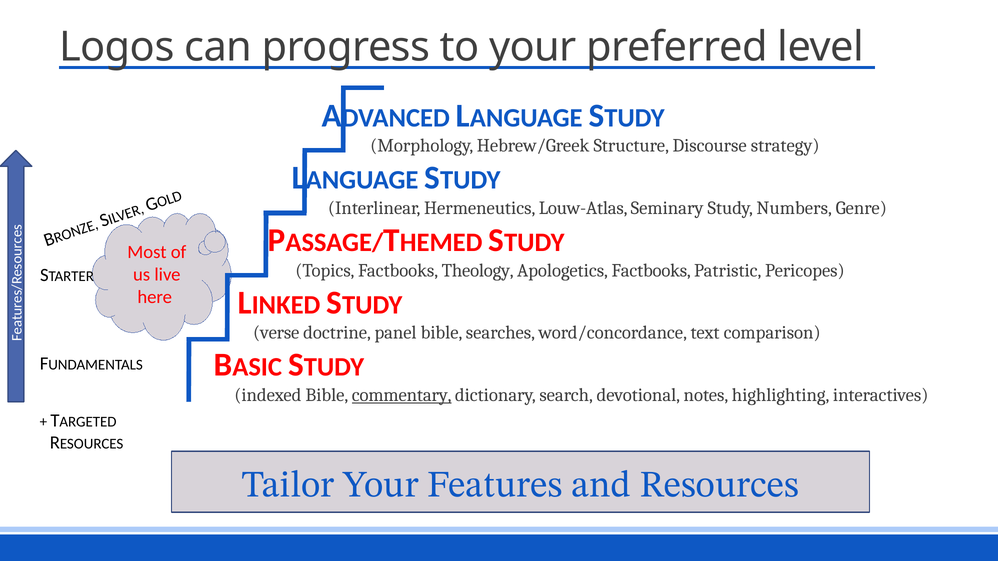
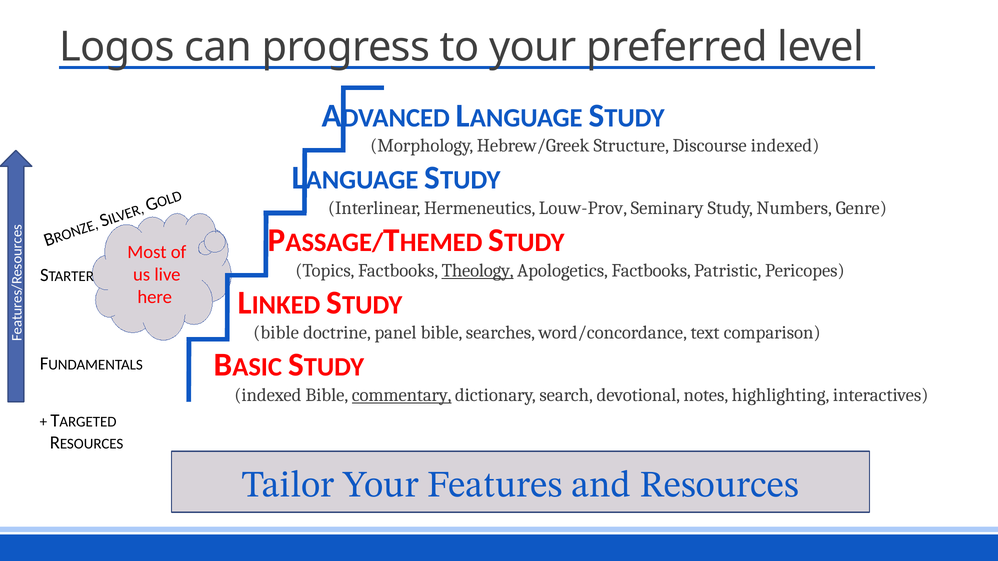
Discourse strategy: strategy -> indexed (785, 146)
Louw-Atlas: Louw-Atlas -> Louw-Prov (583, 208)
Theology underline: none -> present (478, 271)
verse: verse -> bible (276, 333)
